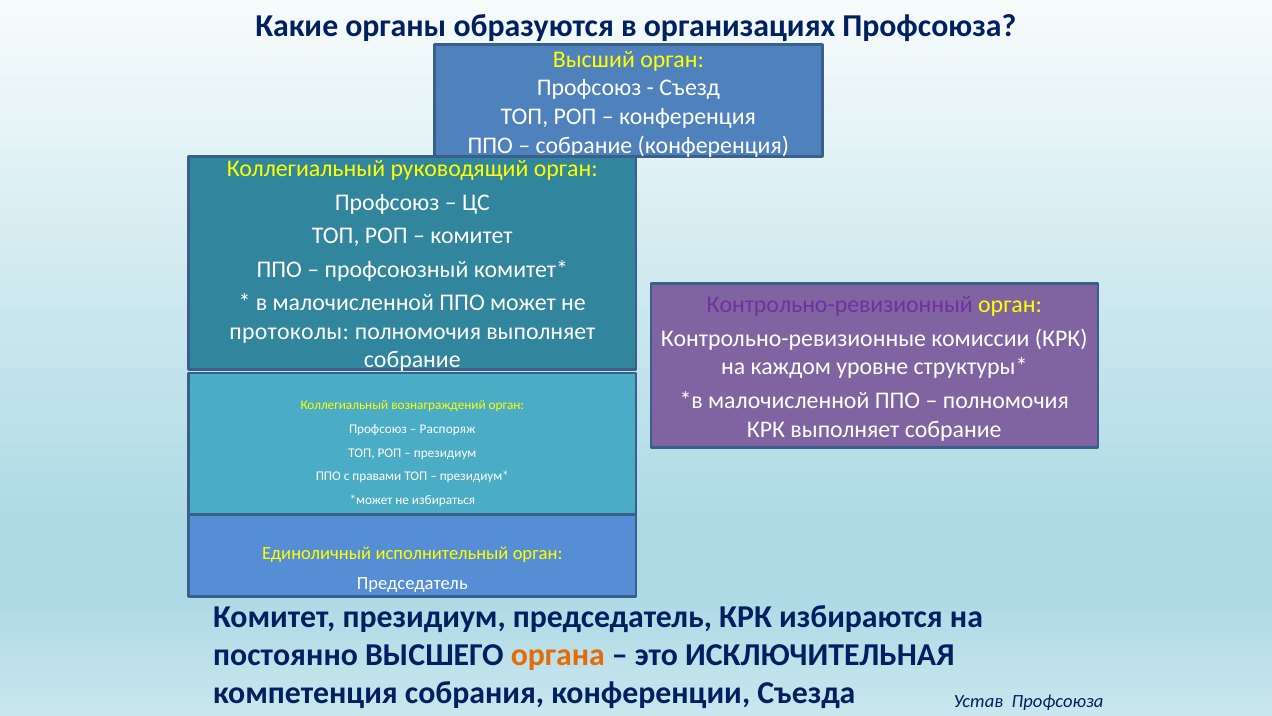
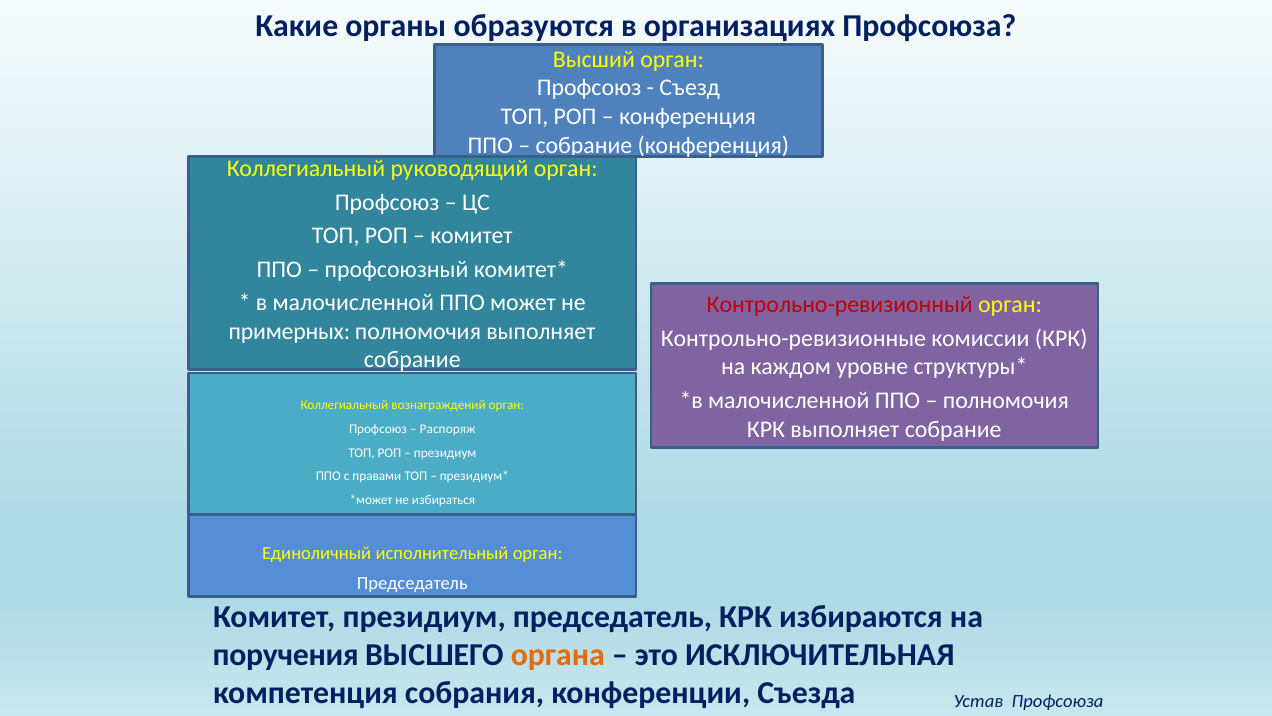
Контрольно-ревизионный colour: purple -> red (840, 305)
протоколы: протоколы -> примерных (289, 331)
постоянно: постоянно -> поручения (286, 654)
